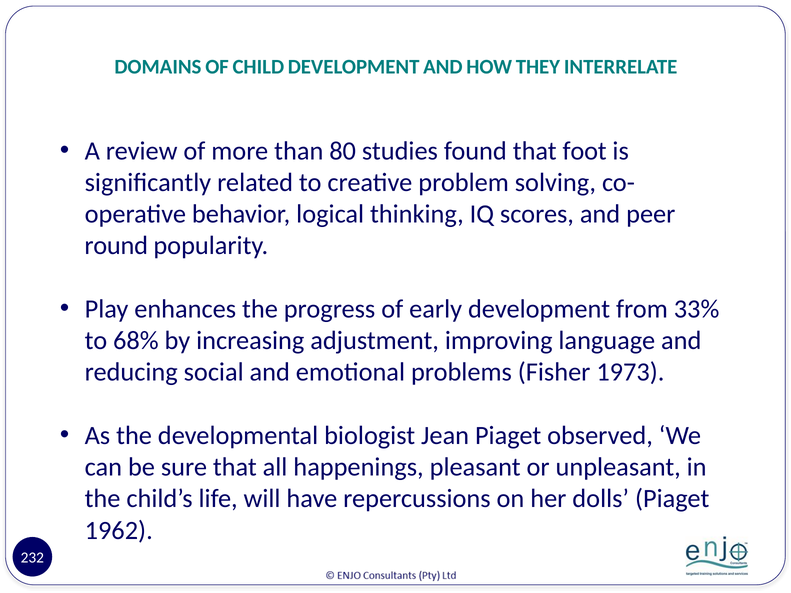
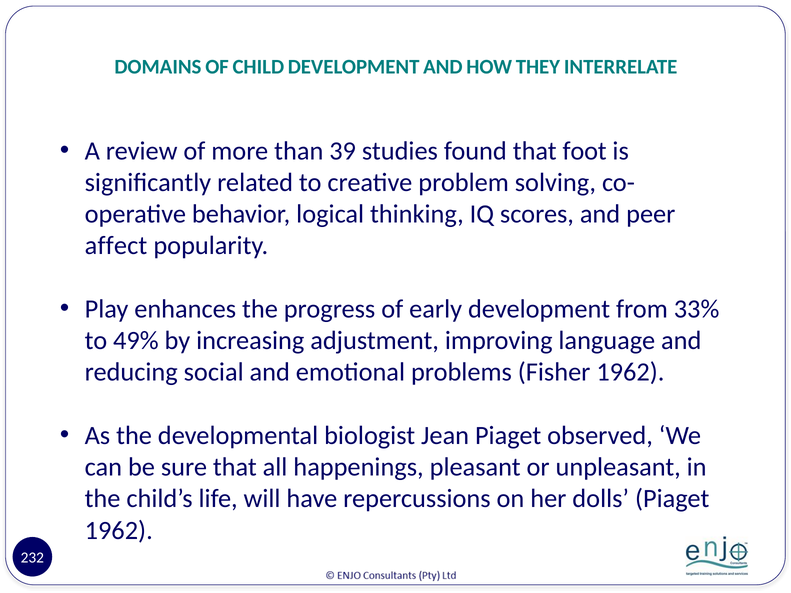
80: 80 -> 39 (343, 151)
round: round -> affect (116, 246)
68%: 68% -> 49% (136, 341)
Fisher 1973: 1973 -> 1962 (630, 372)
